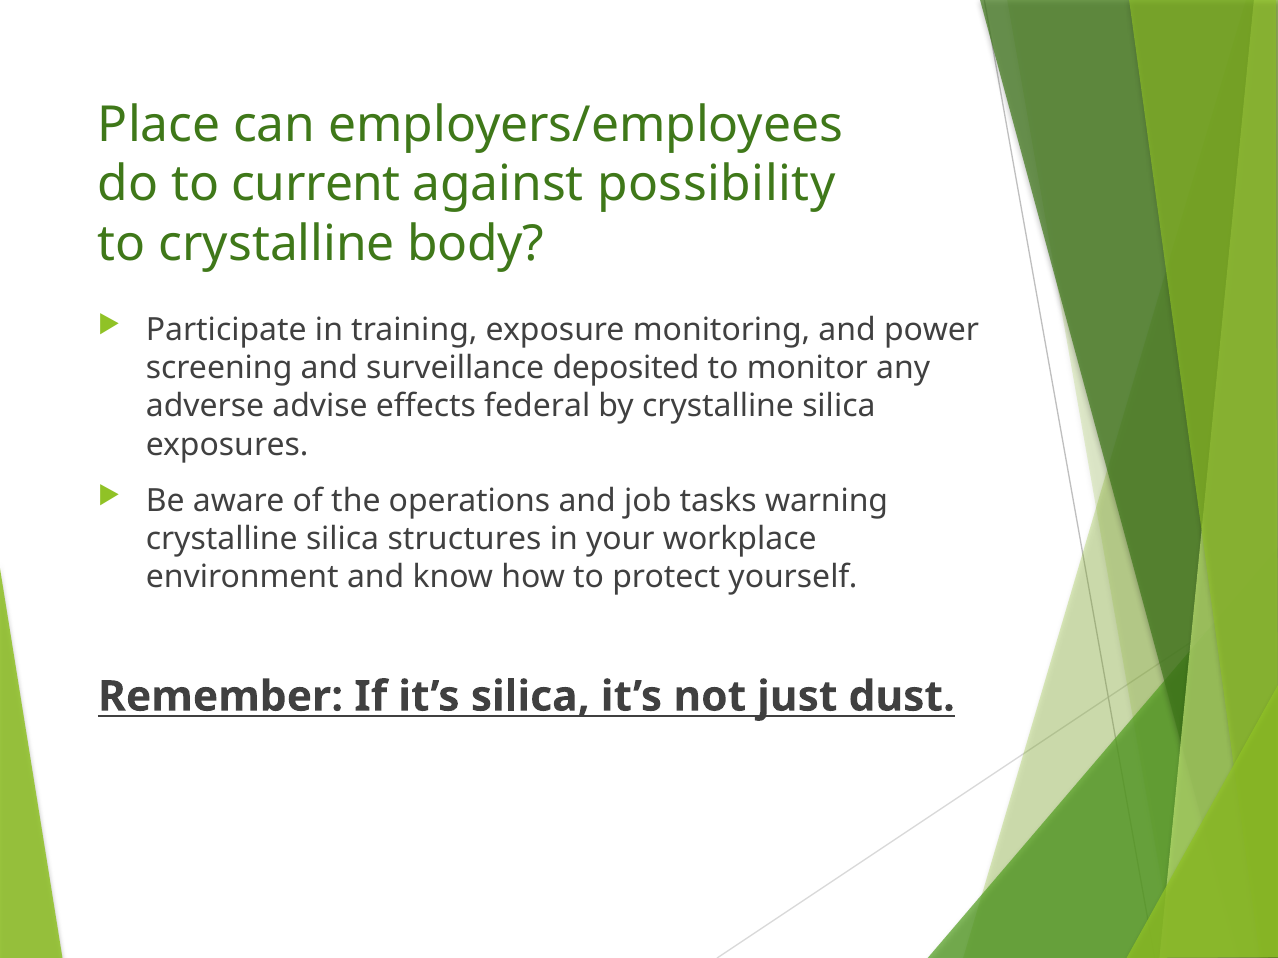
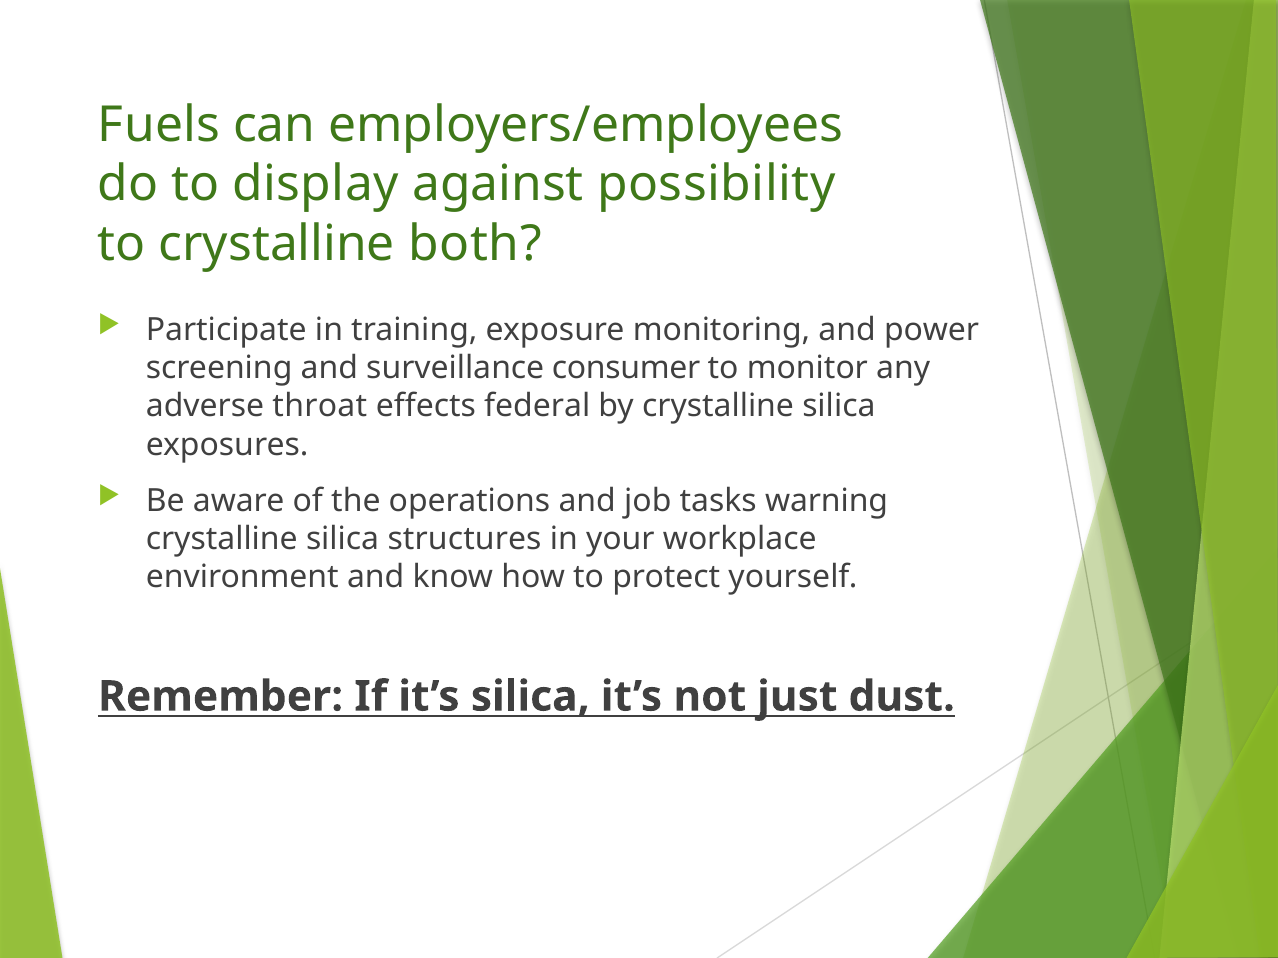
Place: Place -> Fuels (159, 125)
current: current -> display (316, 185)
body: body -> both (475, 244)
deposited: deposited -> consumer (626, 368)
advise: advise -> throat (320, 406)
